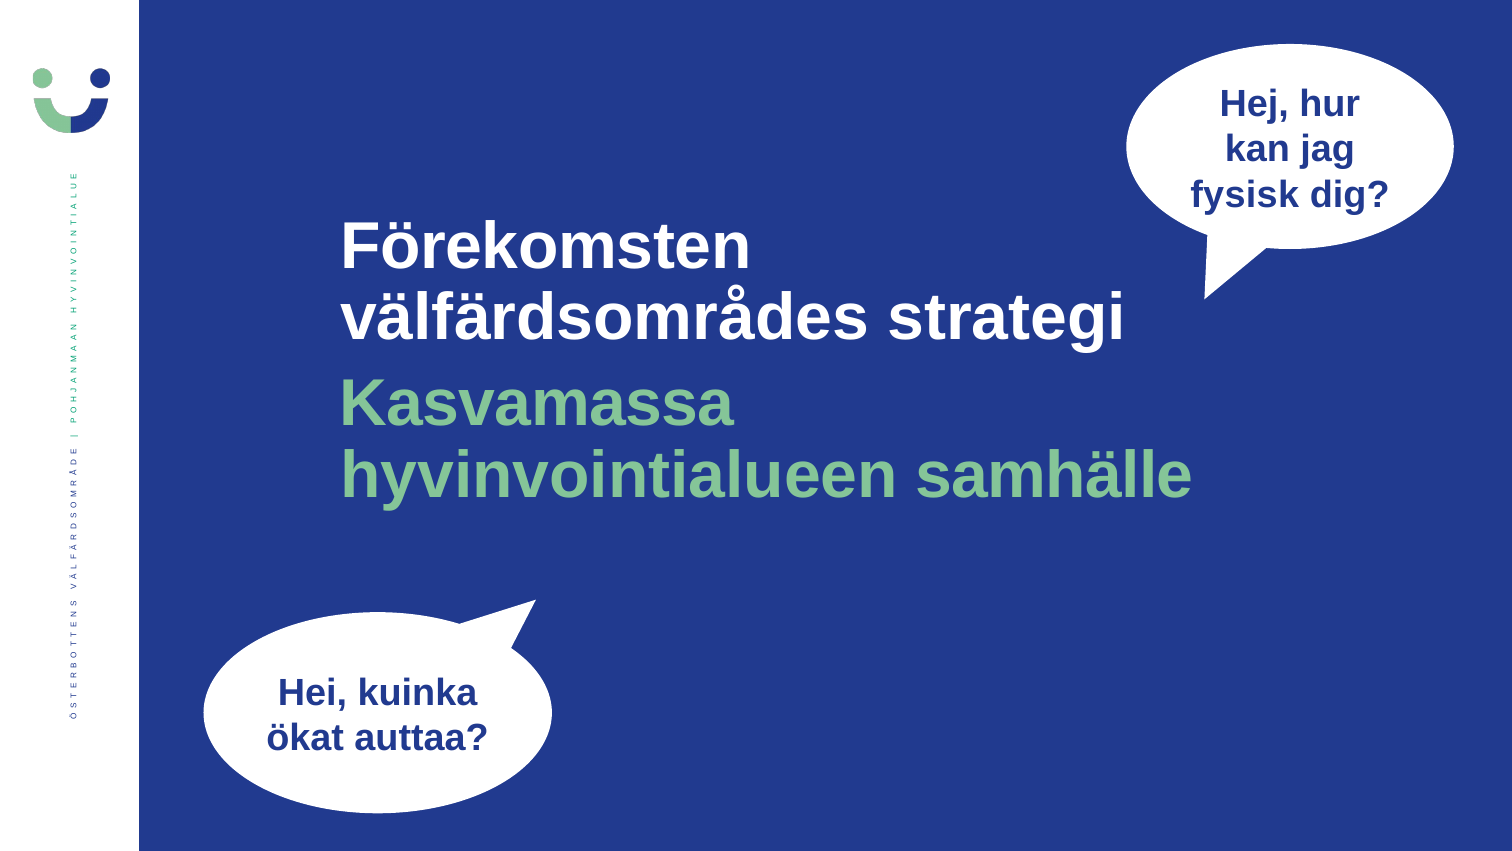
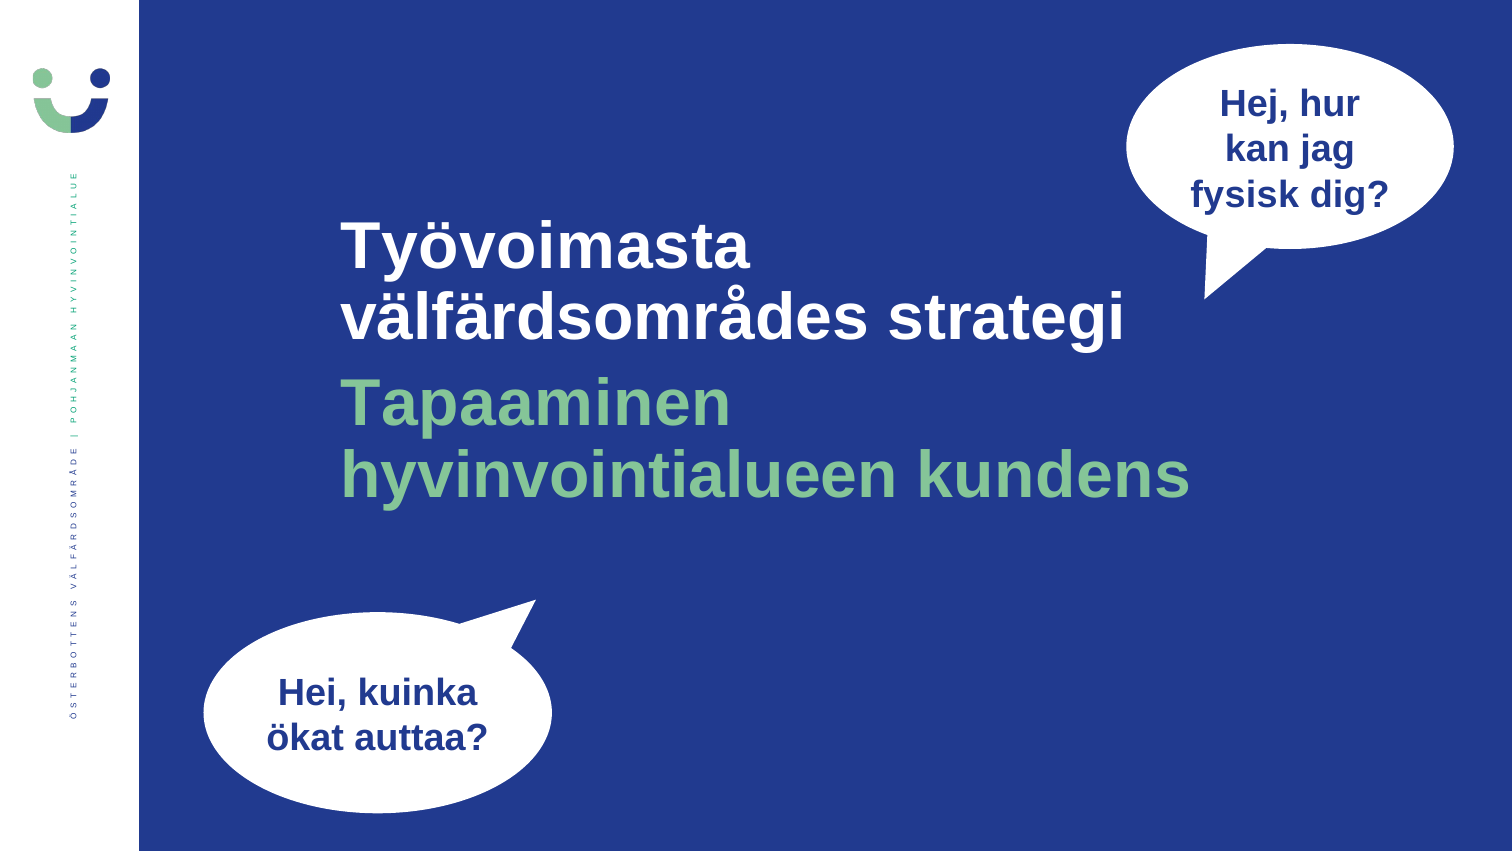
Förekomsten: Förekomsten -> Työvoimasta (545, 246)
Kasvamassa: Kasvamassa -> Tapaaminen (536, 403)
samhälle: samhälle -> kundens (1054, 475)
